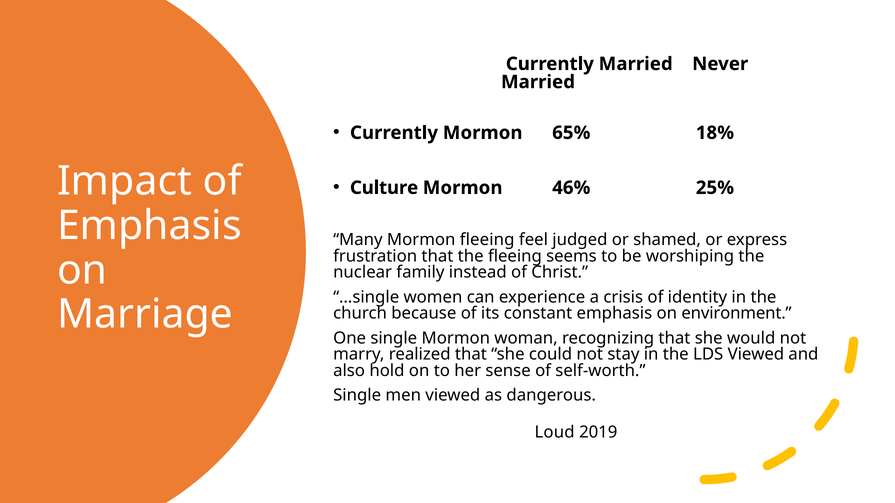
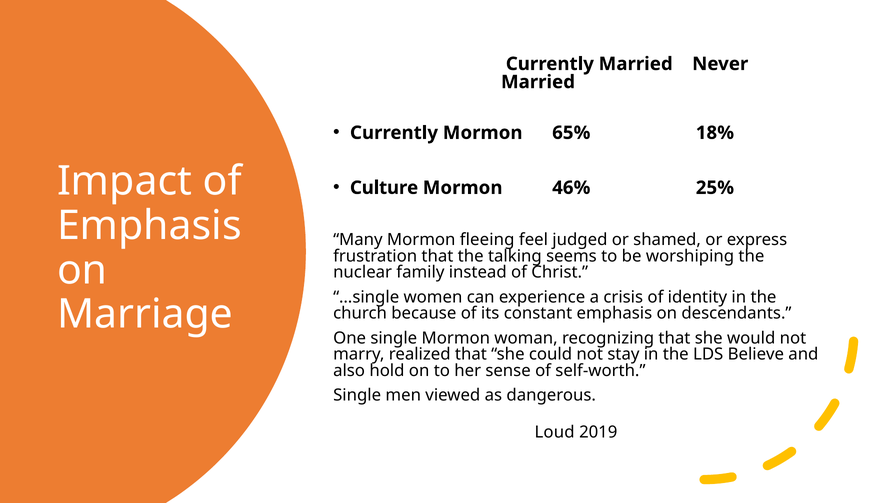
the fleeing: fleeing -> talking (515, 256)
environment: environment -> descendants (736, 314)
LDS Viewed: Viewed -> Believe (756, 355)
